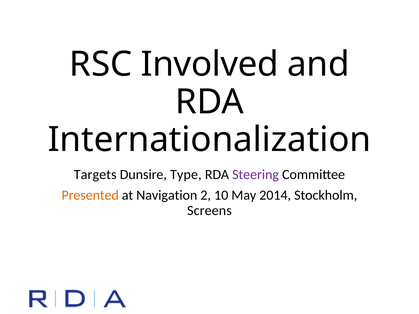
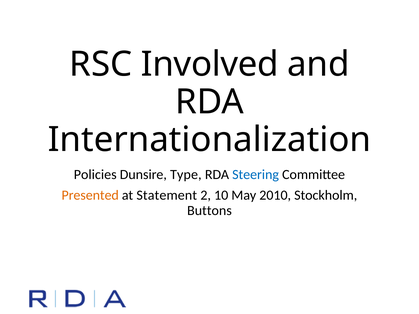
Targets: Targets -> Policies (95, 175)
Steering colour: purple -> blue (256, 175)
Navigation: Navigation -> Statement (167, 196)
2014: 2014 -> 2010 (275, 196)
Screens: Screens -> Buttons (209, 211)
